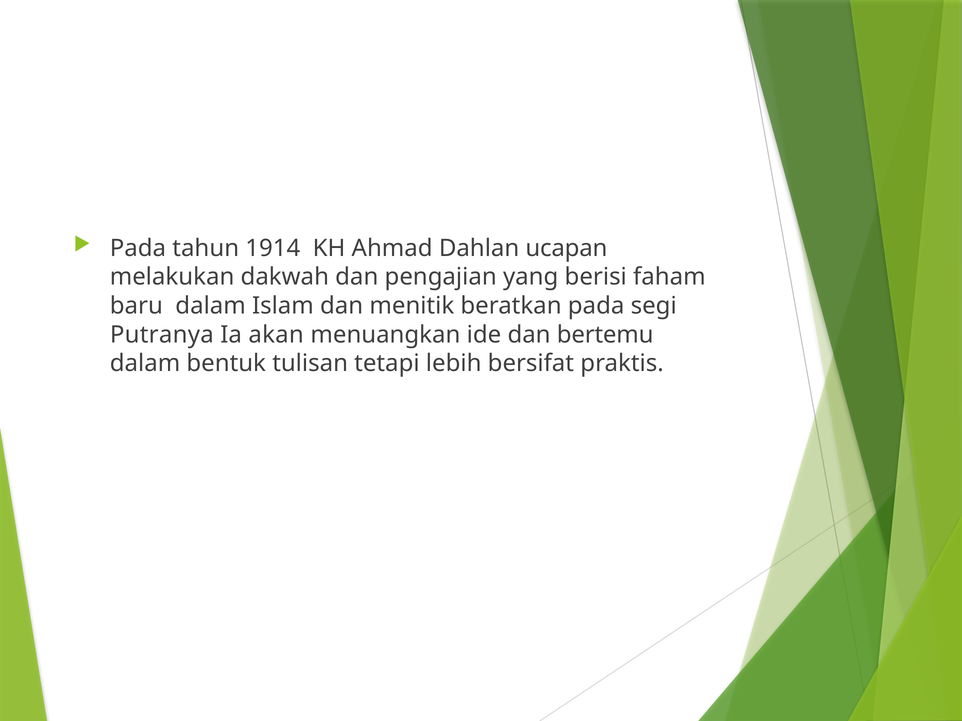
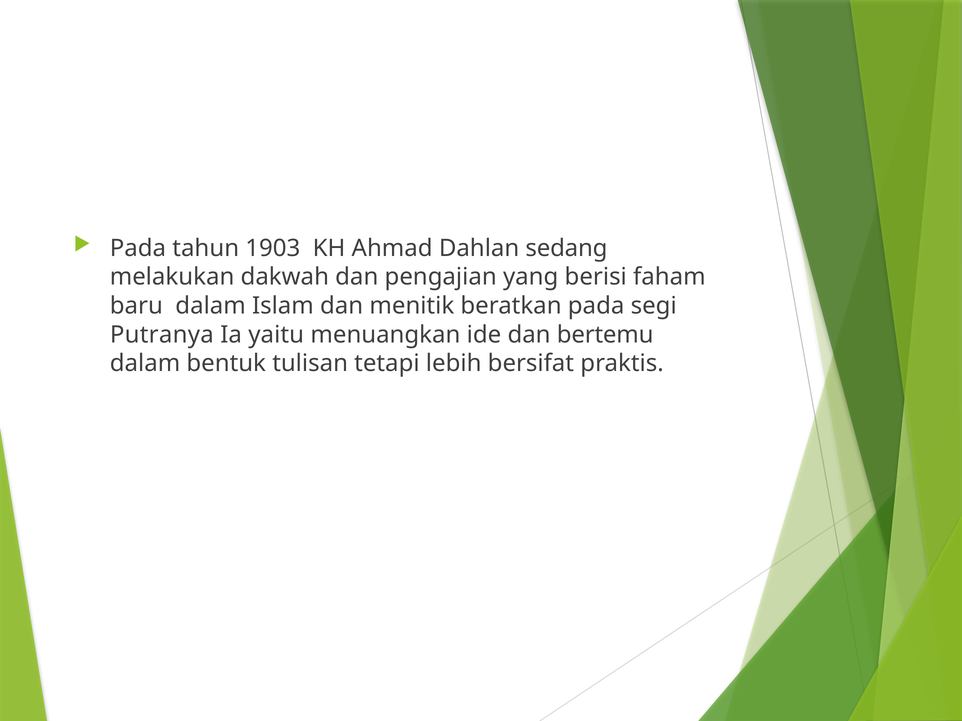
1914: 1914 -> 1903 (273, 248)
ucapan: ucapan -> sedang (566, 248)
akan: akan -> yaitu (276, 335)
